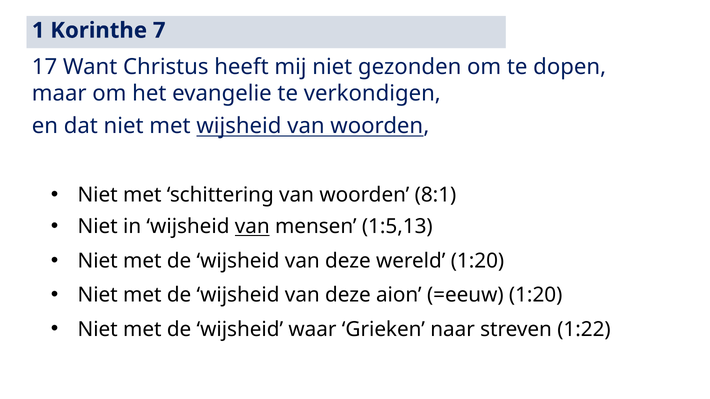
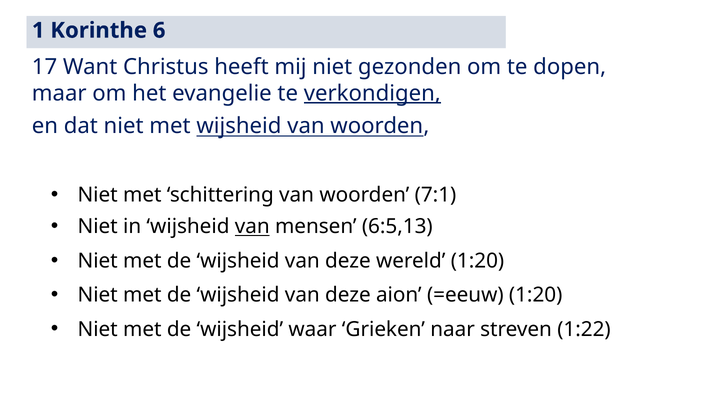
7: 7 -> 6 (159, 30)
verkondigen underline: none -> present (372, 93)
8:1: 8:1 -> 7:1 (435, 195)
1:5,13: 1:5,13 -> 6:5,13 (397, 227)
